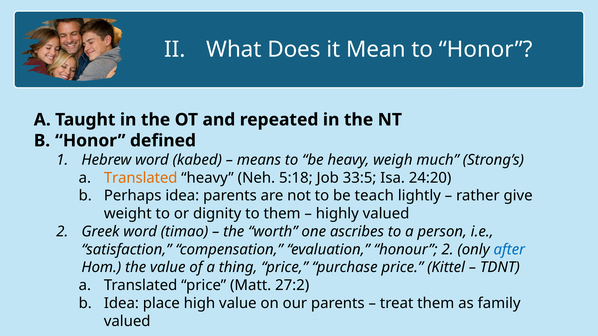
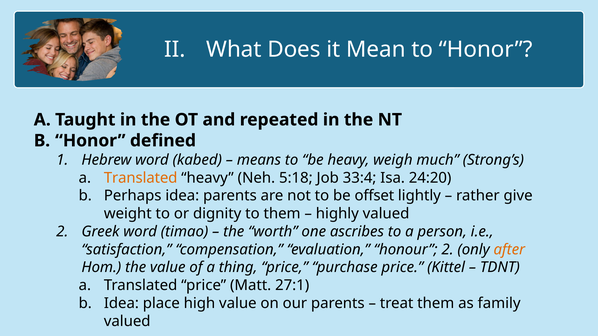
33:5: 33:5 -> 33:4 (360, 178)
teach: teach -> offset (374, 196)
after colour: blue -> orange (509, 250)
27:2: 27:2 -> 27:1 (292, 286)
